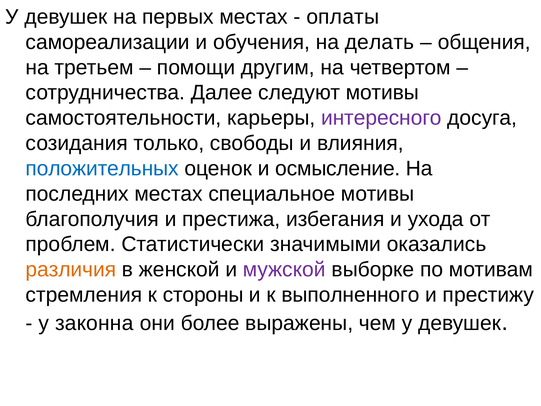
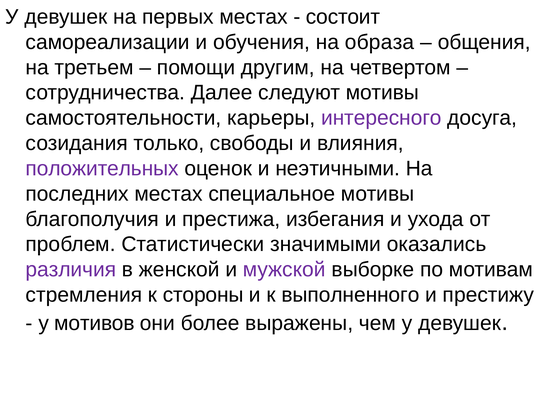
оплаты: оплаты -> состоит (343, 17)
делать: делать -> образа (380, 42)
положительных colour: blue -> purple (102, 168)
осмысление: осмысление -> неэтичными (338, 168)
различия colour: orange -> purple (71, 269)
законна: законна -> мотивов (94, 323)
